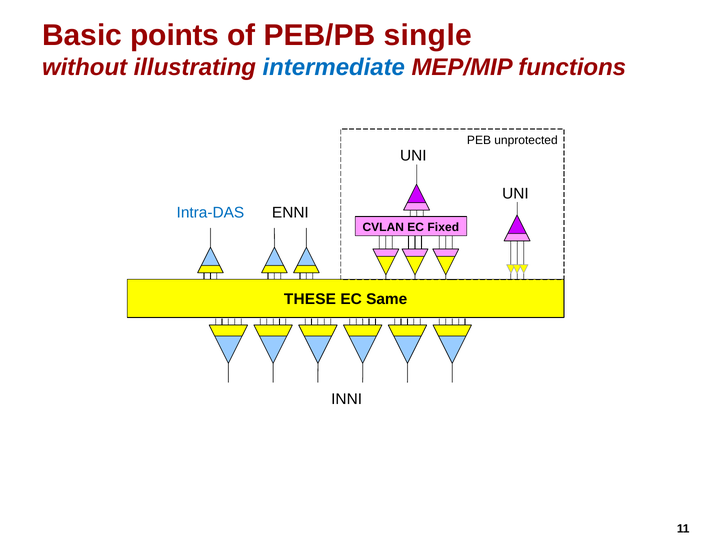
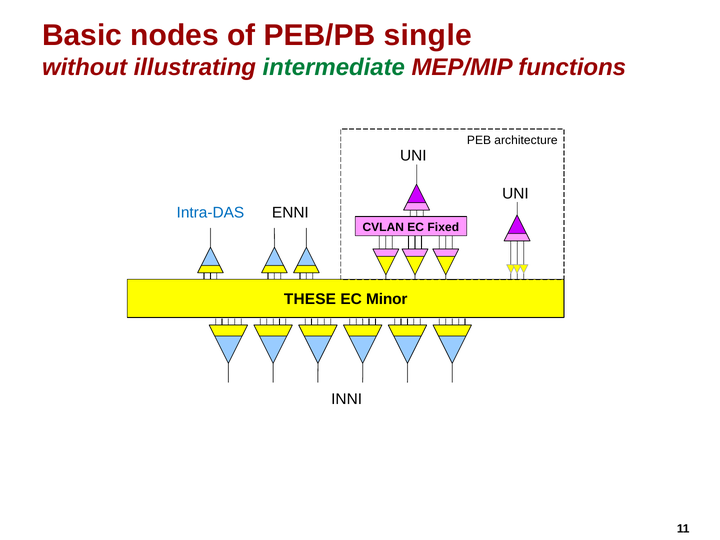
points: points -> nodes (175, 36)
intermediate colour: blue -> green (334, 68)
unprotected: unprotected -> architecture (526, 140)
Same: Same -> Minor (387, 299)
